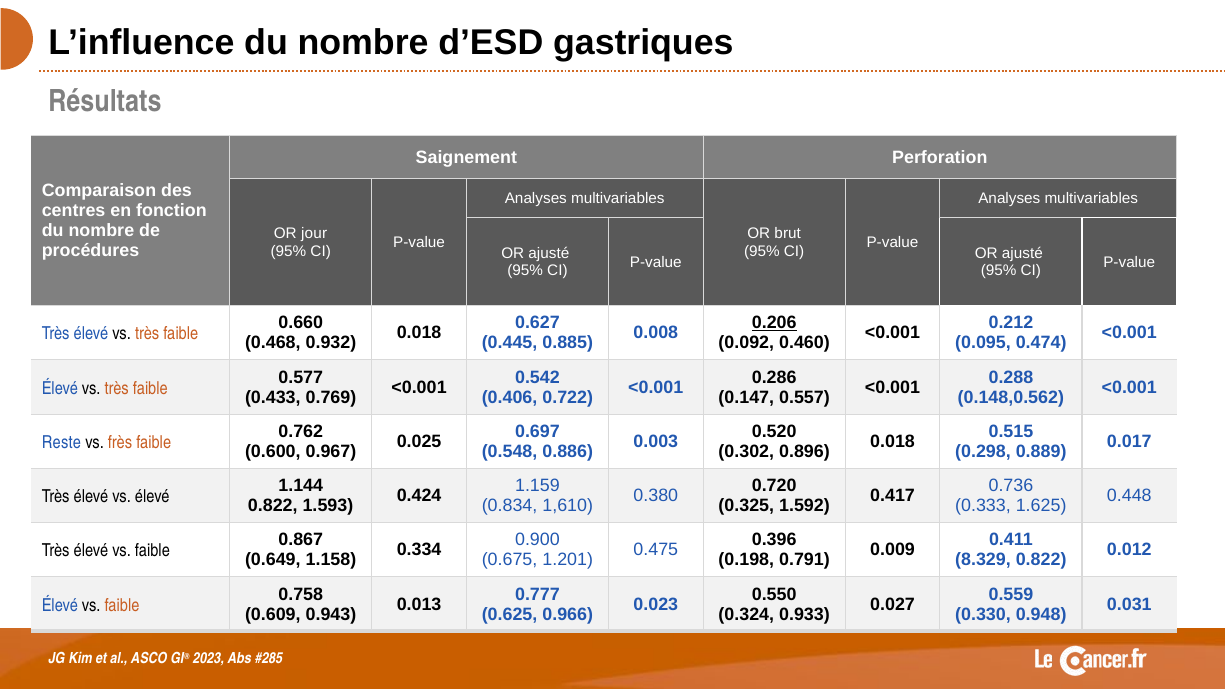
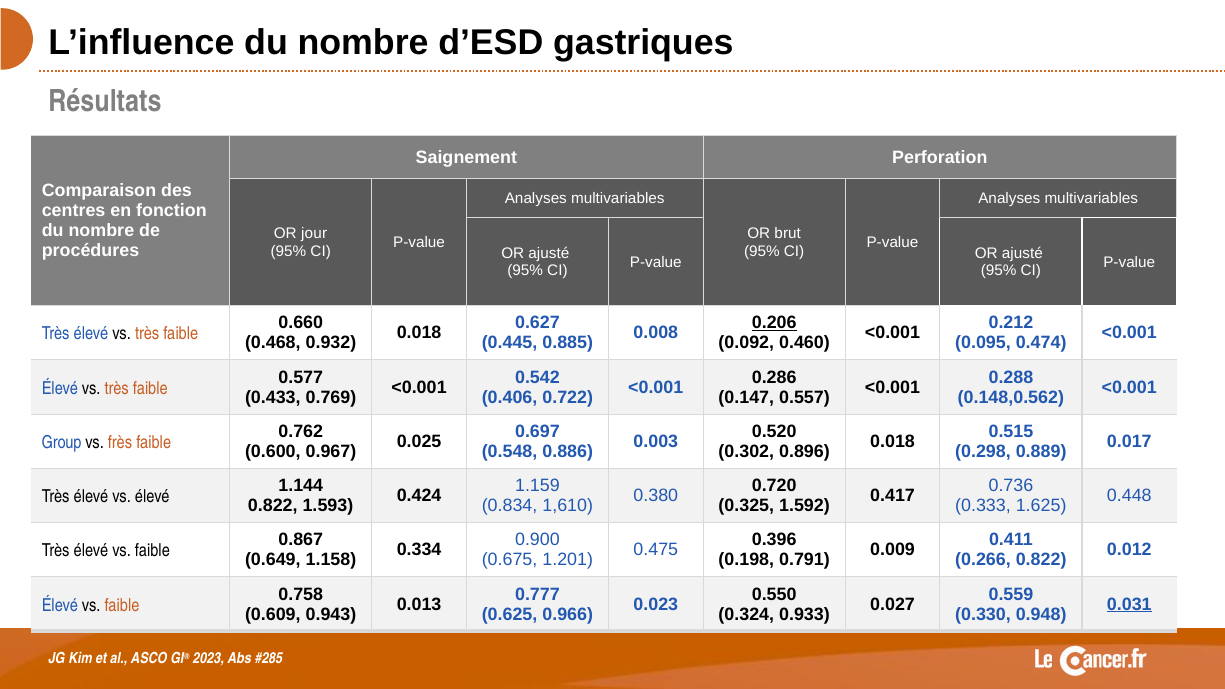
Reste: Reste -> Group (62, 442)
8.329: 8.329 -> 0.266 (983, 560)
0.031 underline: none -> present (1129, 604)
